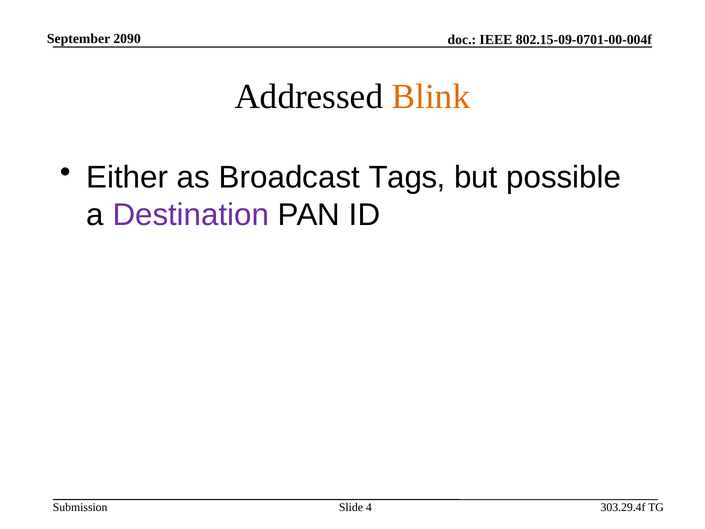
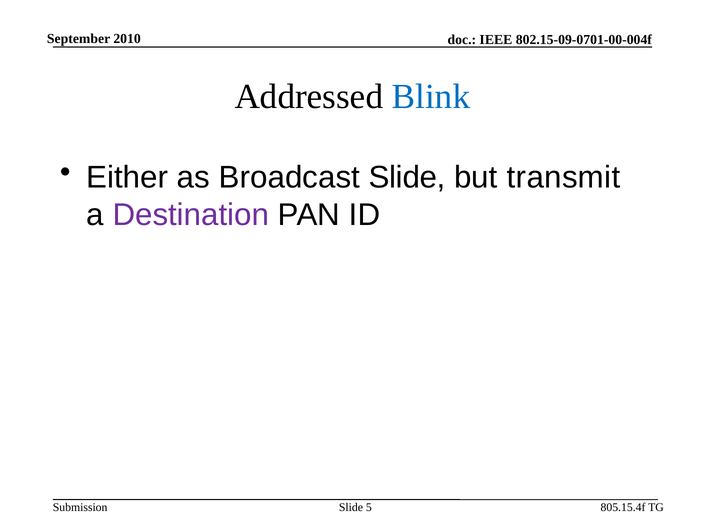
2090: 2090 -> 2010 (127, 38)
Blink colour: orange -> blue (431, 96)
Broadcast Tags: Tags -> Slide (407, 177)
possible: possible -> transmit (564, 177)
303.29.4f: 303.29.4f -> 805.15.4f (623, 507)
4: 4 -> 5 (369, 507)
